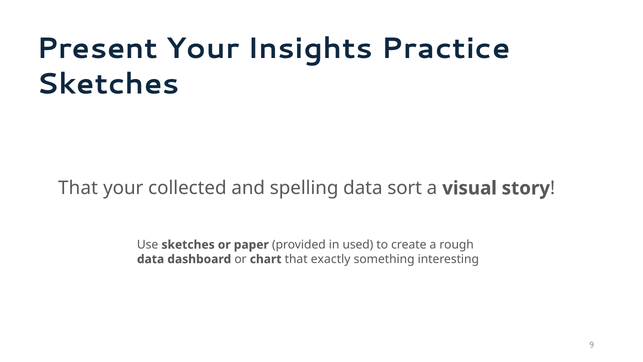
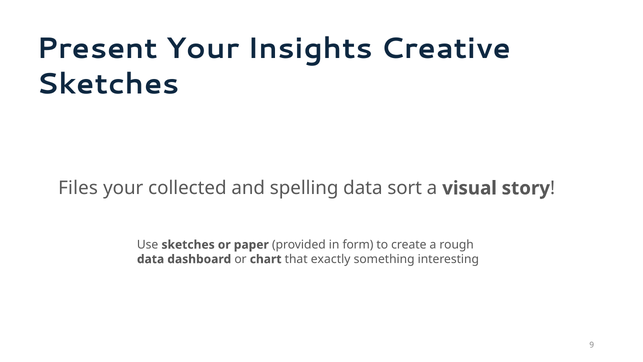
Practice: Practice -> Creative (446, 49)
That: That -> Files (78, 188)
used: used -> form (358, 245)
